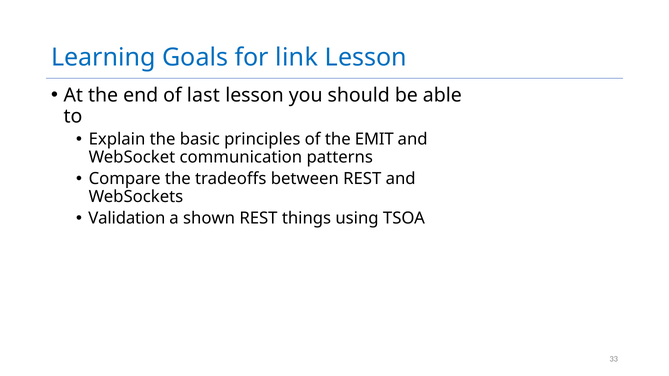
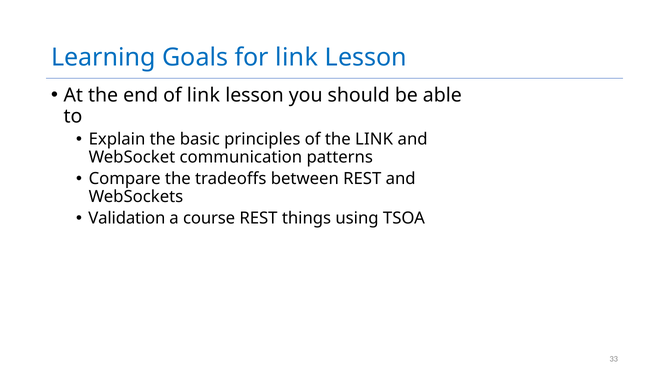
of last: last -> link (203, 95)
the EMIT: EMIT -> LINK (374, 139)
shown: shown -> course (209, 219)
